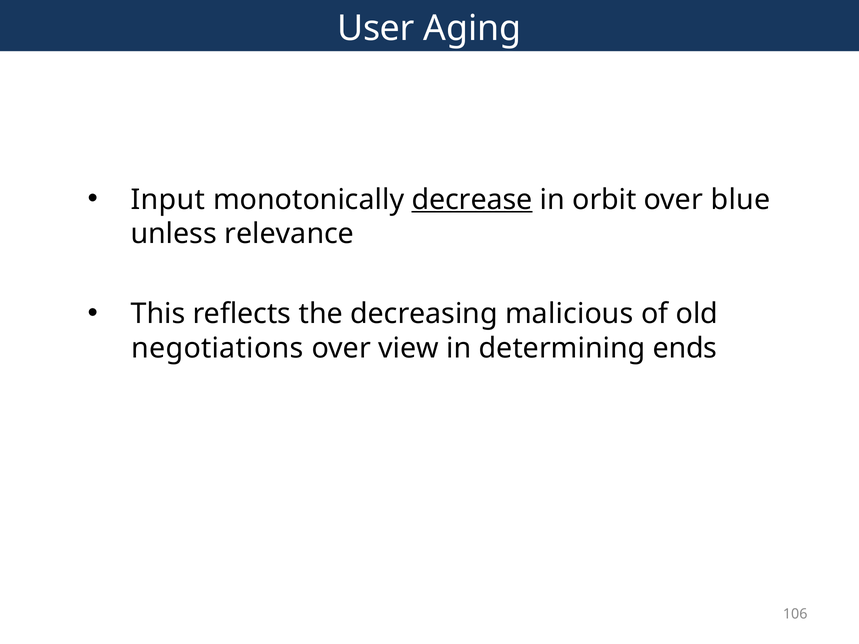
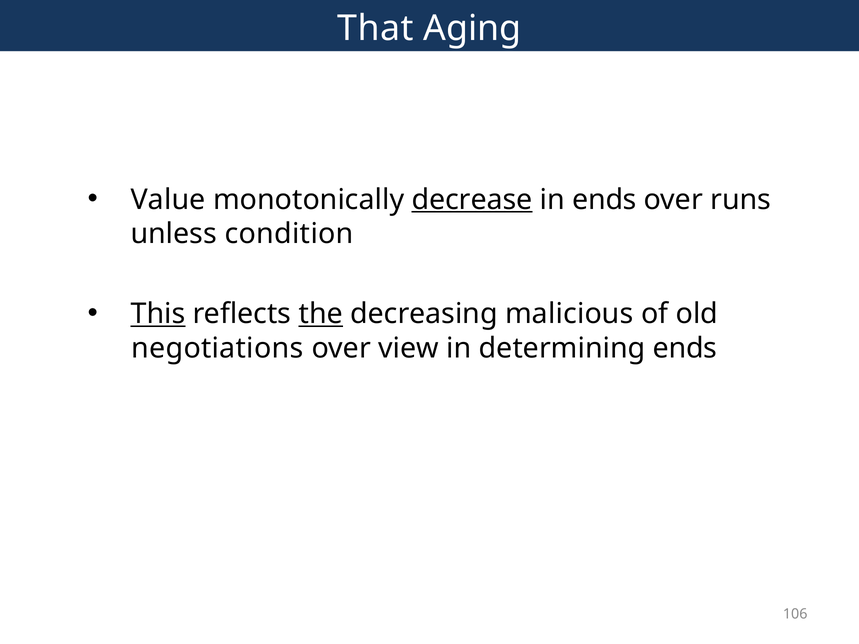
User: User -> That (376, 28)
Input: Input -> Value (168, 200)
in orbit: orbit -> ends (604, 200)
blue: blue -> runs (741, 200)
relevance: relevance -> condition (289, 234)
This underline: none -> present (158, 314)
the underline: none -> present (321, 314)
